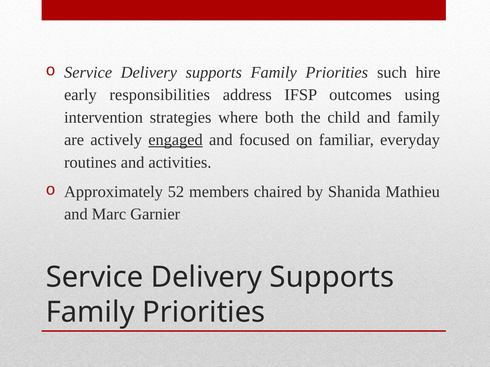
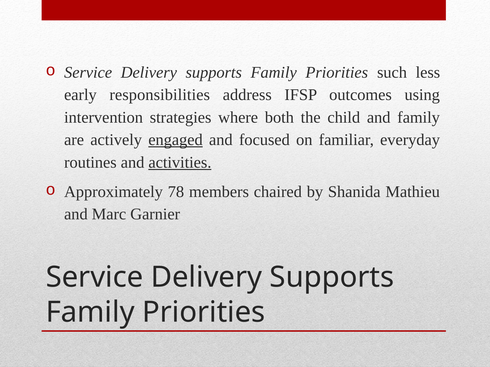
hire: hire -> less (428, 72)
activities underline: none -> present (180, 163)
52: 52 -> 78 (176, 192)
